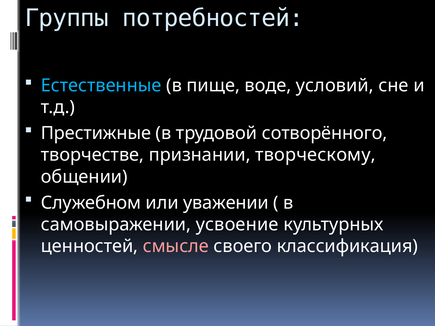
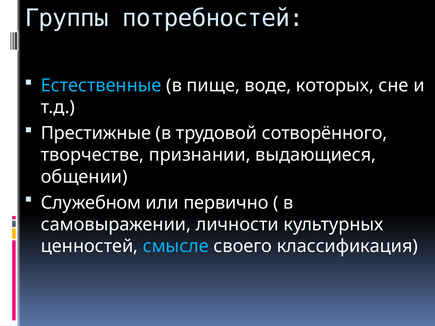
условий: условий -> которых (335, 86)
творческому: творческому -> выдающиеся (316, 155)
уважении: уважении -> первично (226, 203)
усвоение: усвоение -> личности (237, 225)
смысле colour: pink -> light blue (176, 246)
